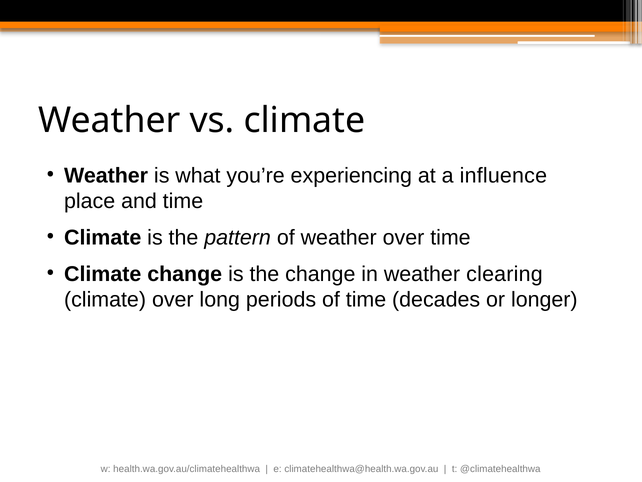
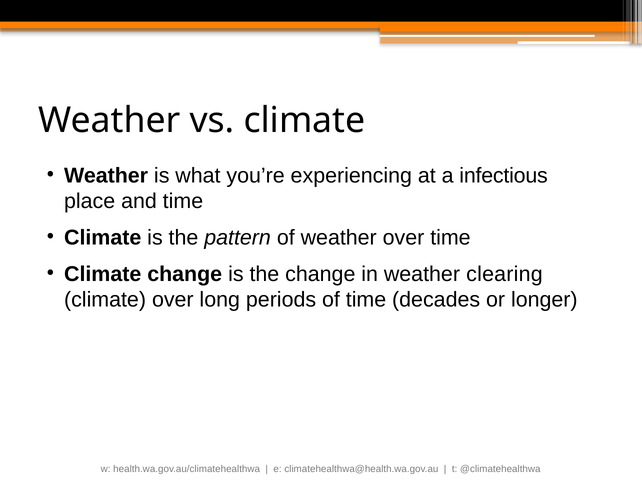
influence: influence -> infectious (504, 175)
